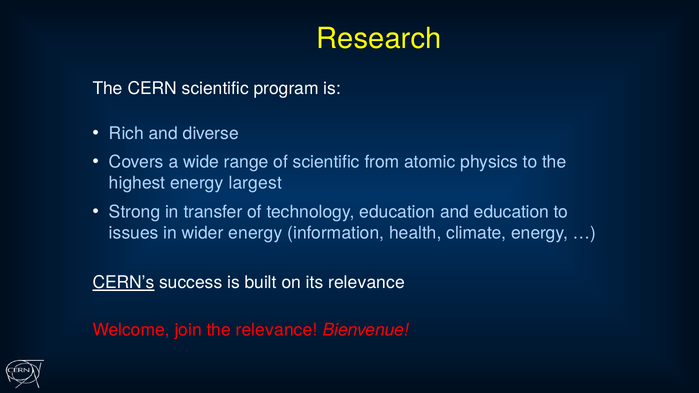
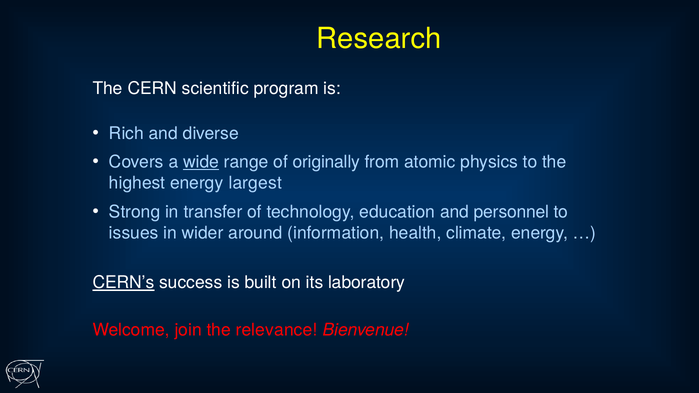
wide underline: none -> present (201, 162)
of scientific: scientific -> originally (326, 162)
and education: education -> personnel (512, 212)
wider energy: energy -> around (255, 233)
its relevance: relevance -> laboratory (367, 283)
